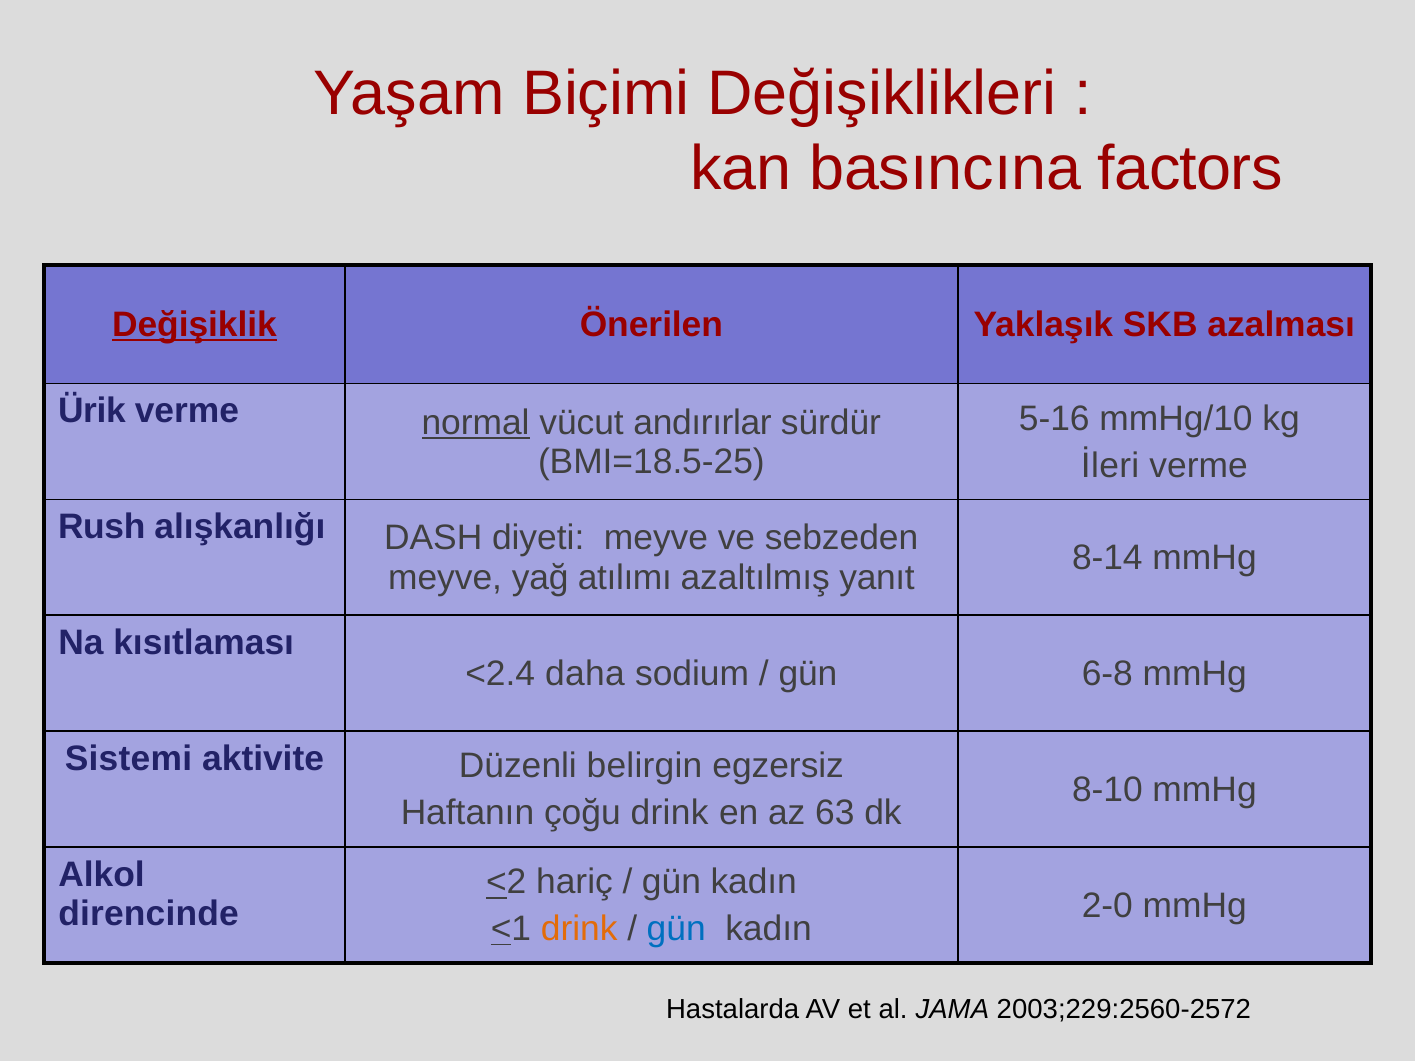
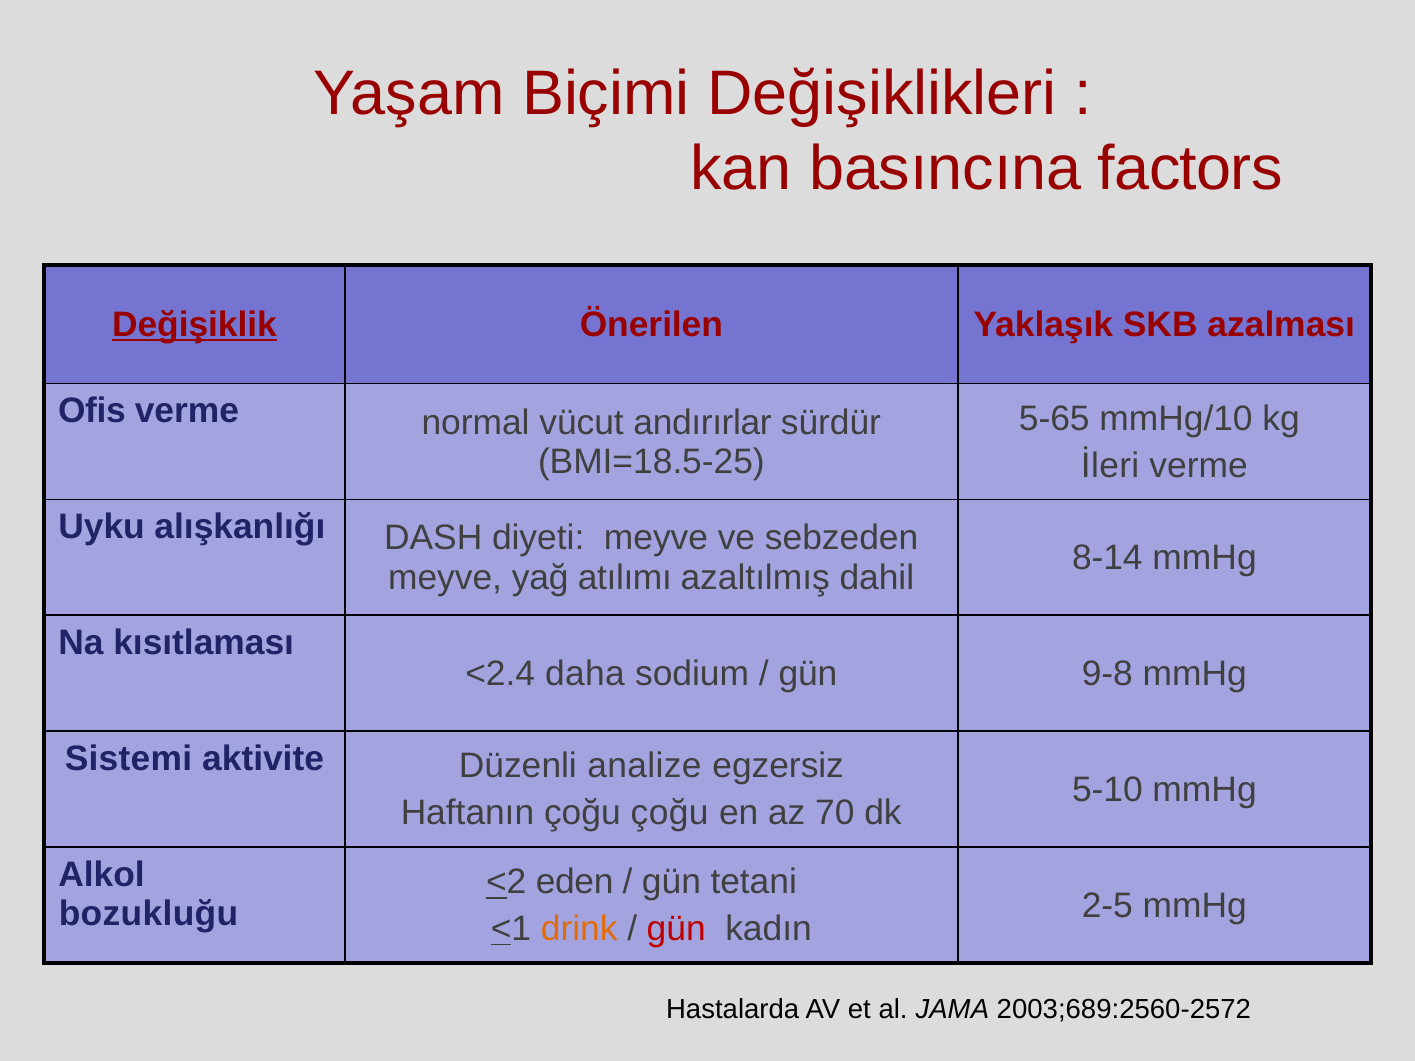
Ürik: Ürik -> Ofis (92, 411)
normal underline: present -> none (476, 422)
5-16: 5-16 -> 5-65 (1054, 419)
Rush: Rush -> Uyku (102, 527)
yanıt: yanıt -> dahil (877, 578)
6-8: 6-8 -> 9-8 (1107, 674)
belirgin: belirgin -> analize (644, 766)
8-10: 8-10 -> 5-10 (1107, 790)
çoğu drink: drink -> çoğu (670, 813)
63: 63 -> 70 (835, 813)
hariç: hariç -> eden (575, 882)
kadın: kadın -> tetani (754, 882)
2-0: 2-0 -> 2-5 (1107, 906)
direncinde: direncinde -> bozukluğu (149, 914)
gün colour: blue -> red (676, 929)
2003;229:2560-2572: 2003;229:2560-2572 -> 2003;689:2560-2572 (1124, 1009)
